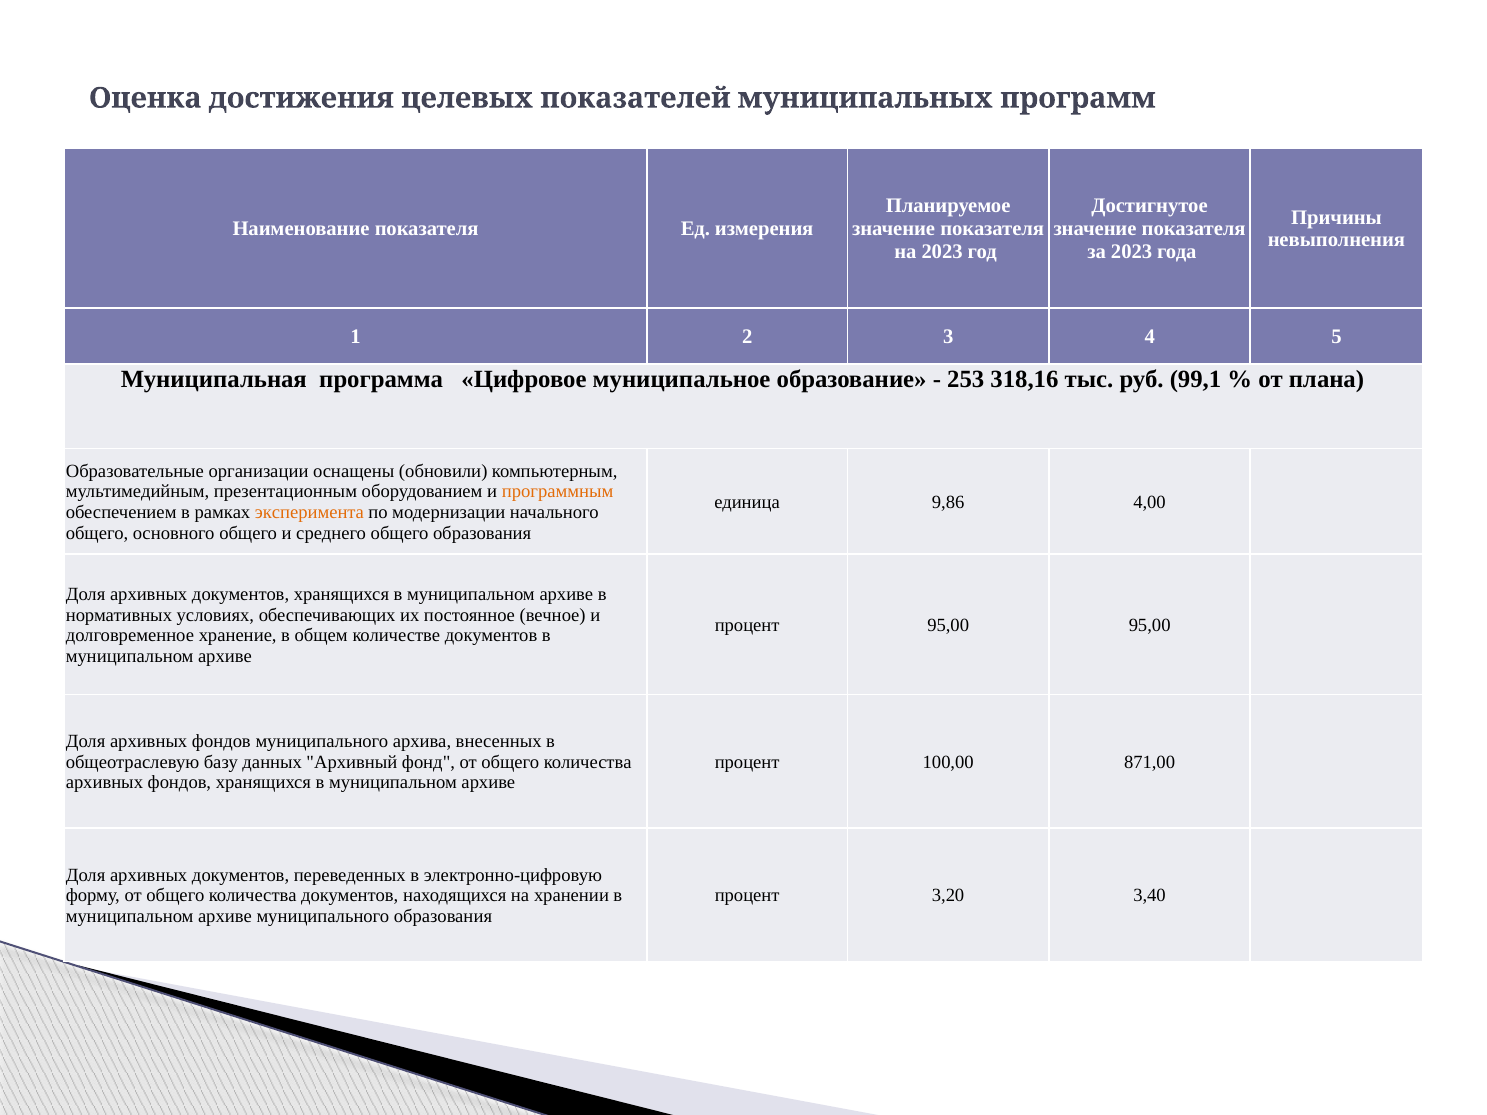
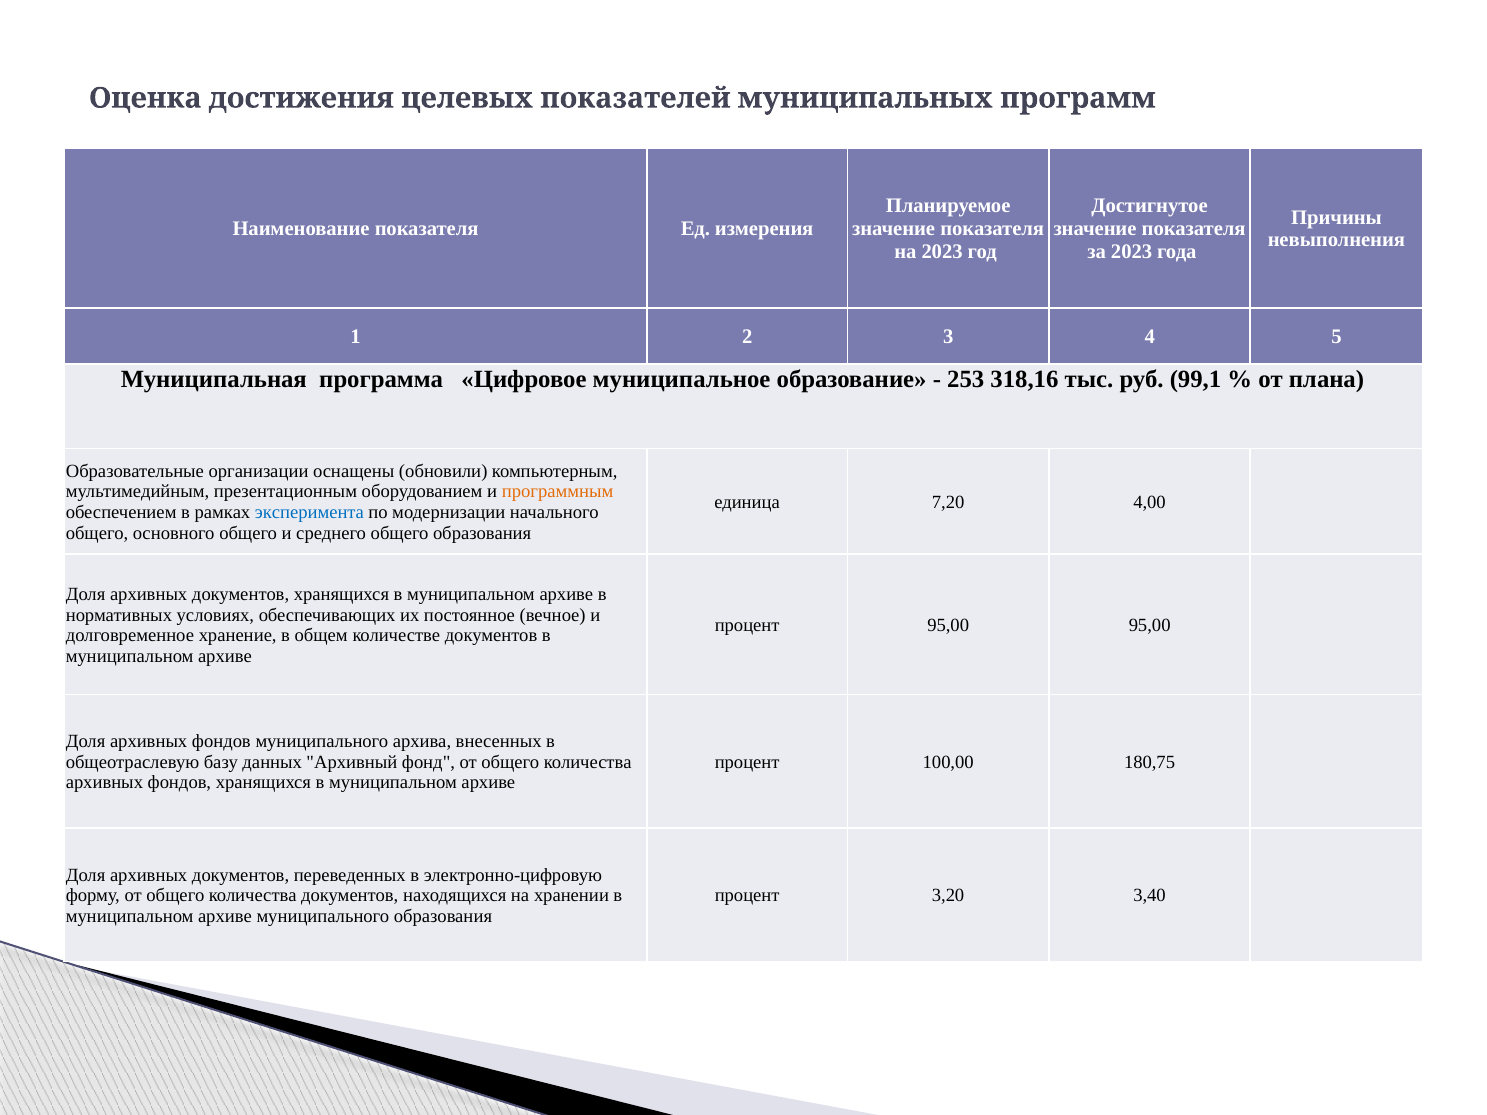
9,86: 9,86 -> 7,20 (948, 502)
эксперимента colour: orange -> blue (309, 513)
871,00: 871,00 -> 180,75 (1150, 762)
